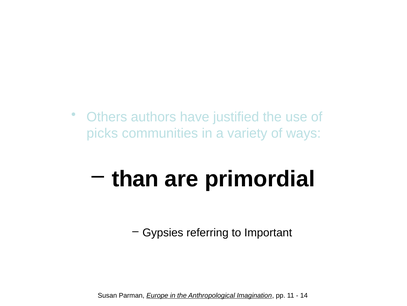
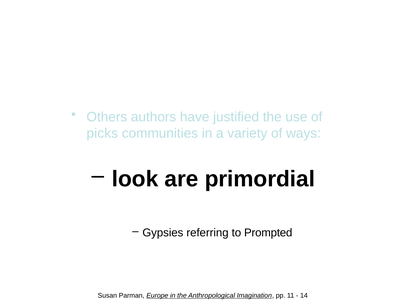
than: than -> look (135, 179)
Important: Important -> Prompted (268, 232)
